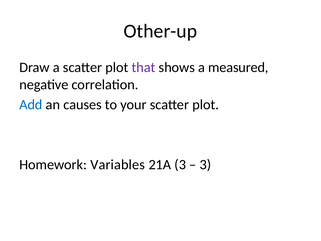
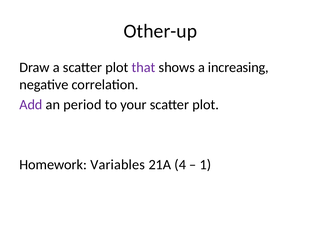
measured: measured -> increasing (238, 67)
Add colour: blue -> purple (31, 104)
causes: causes -> period (82, 104)
21A 3: 3 -> 4 (180, 164)
3: 3 -> 1 (205, 164)
